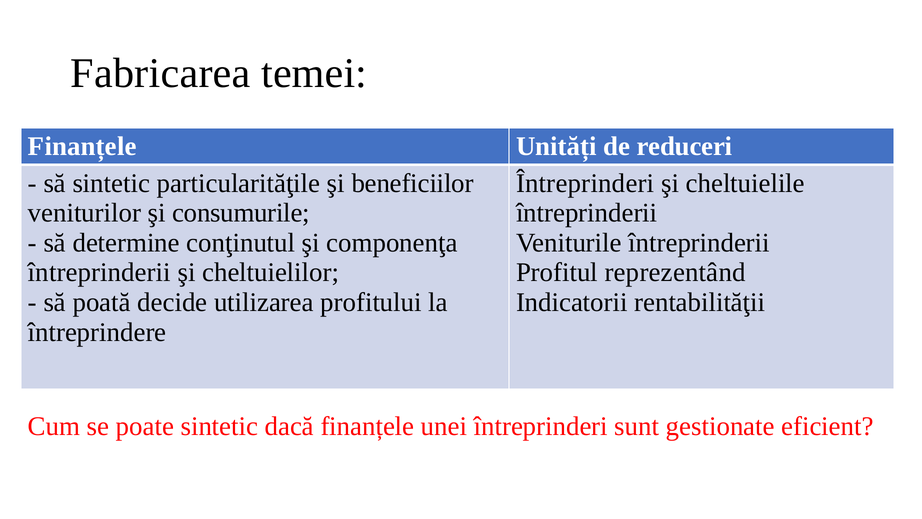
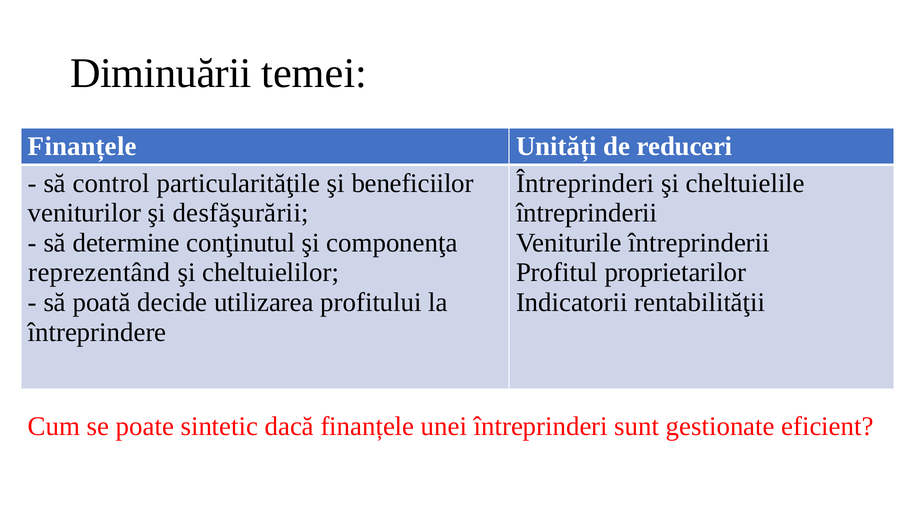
Fabricarea: Fabricarea -> Diminuării (161, 73)
să sintetic: sintetic -> control (111, 183)
consumurile: consumurile -> desfăşurării (241, 213)
întreprinderii: întreprinderii -> reprezentând (99, 272)
reprezentând: reprezentând -> proprietarilor (675, 272)
